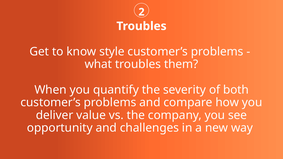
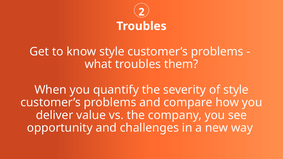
of both: both -> style (236, 90)
